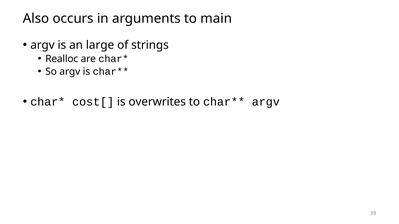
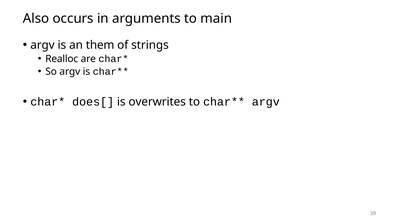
large: large -> them (100, 45)
cost[: cost[ -> does[ (93, 102)
